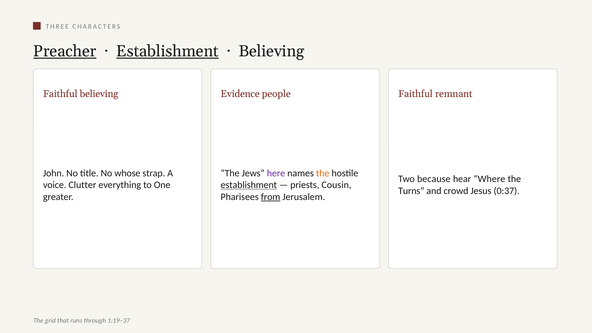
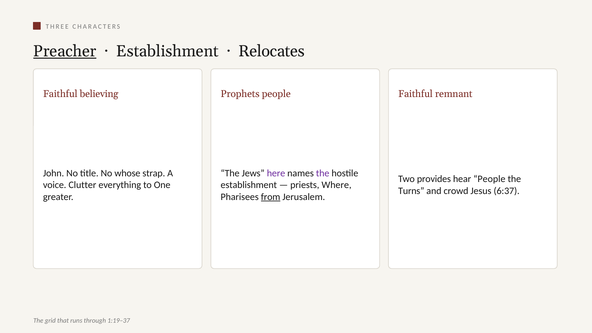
Establishment underline: present -> none (168, 51)
Believing: Believing -> Relocates (272, 51)
Evidence: Evidence -> Prophets (240, 94)
the colour: orange -> purple (323, 173)
because: because -> provides (434, 179)
hear Where: Where -> People (489, 179)
establishment underline: present -> none (249, 185)
Cousin: Cousin -> Where (336, 185)
0:37: 0:37 -> 6:37 (507, 191)
